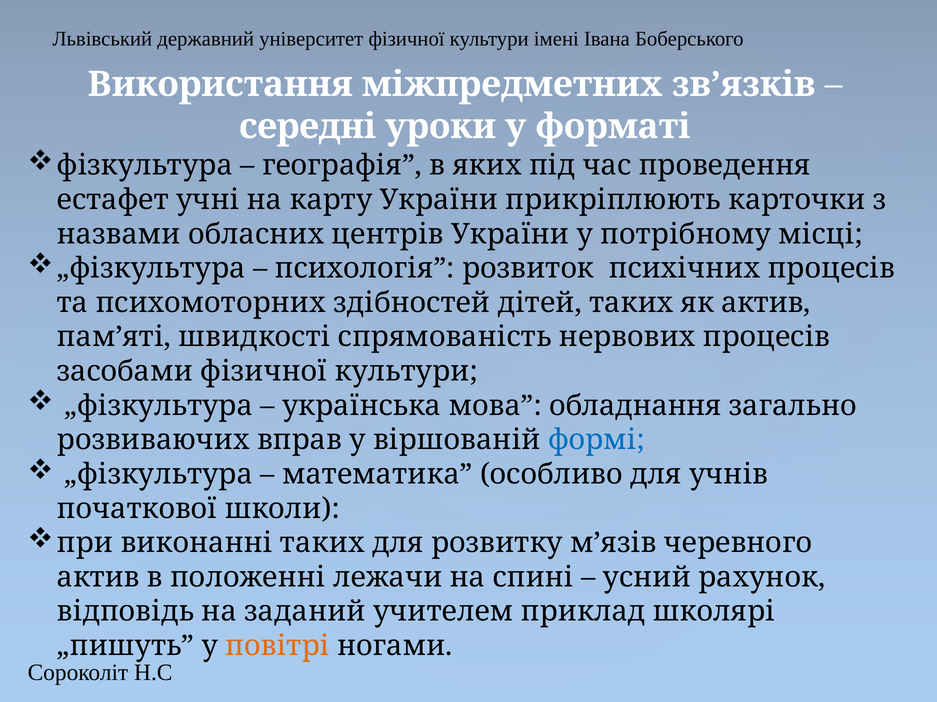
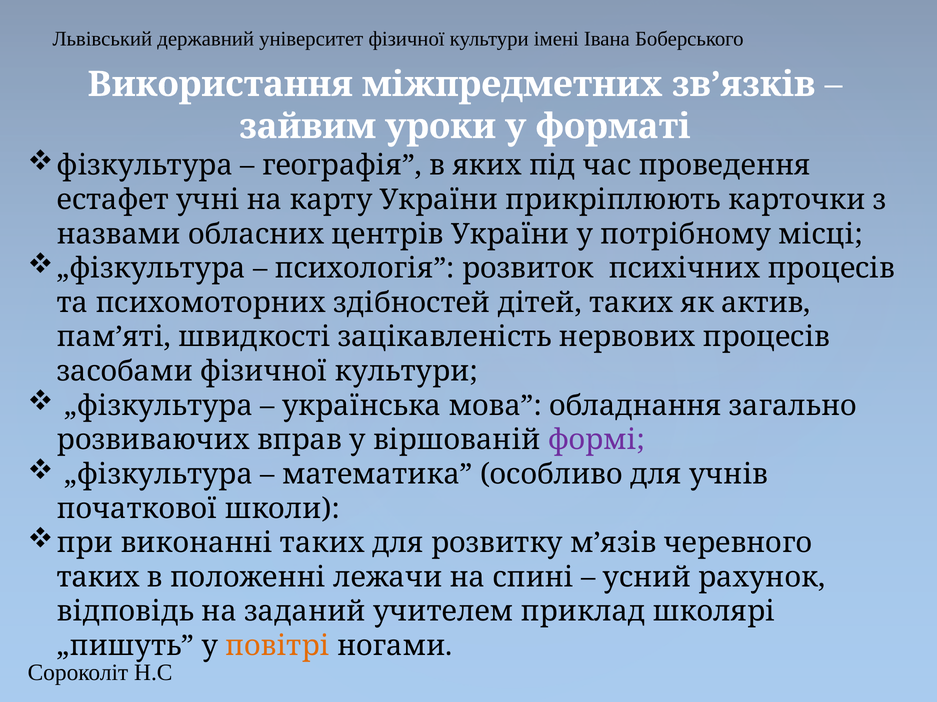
середні: середні -> зайвим (308, 127)
спрямованість: спрямованість -> зацікавленість (445, 337)
формі colour: blue -> purple (596, 440)
актив: актив -> таких (98, 578)
